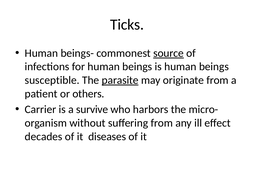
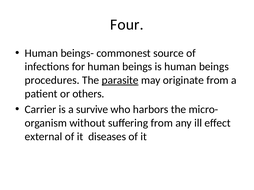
Ticks: Ticks -> Four (127, 25)
source underline: present -> none (169, 53)
susceptible: susceptible -> procedures (52, 80)
decades: decades -> external (44, 137)
